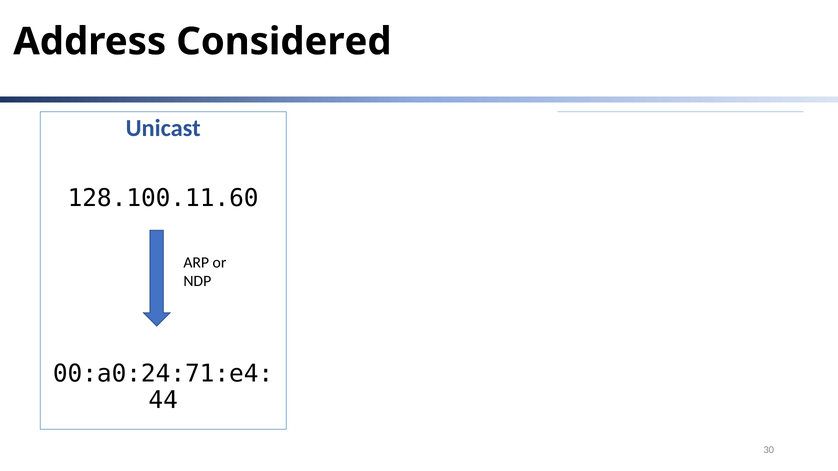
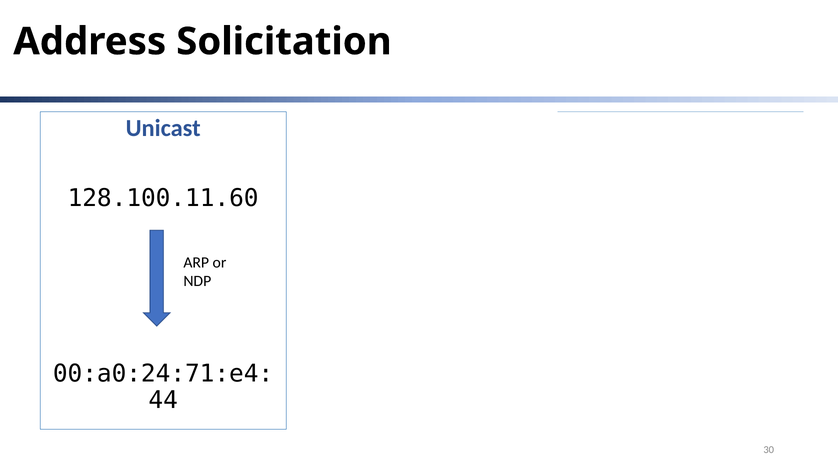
Considered: Considered -> Solicitation (284, 42)
